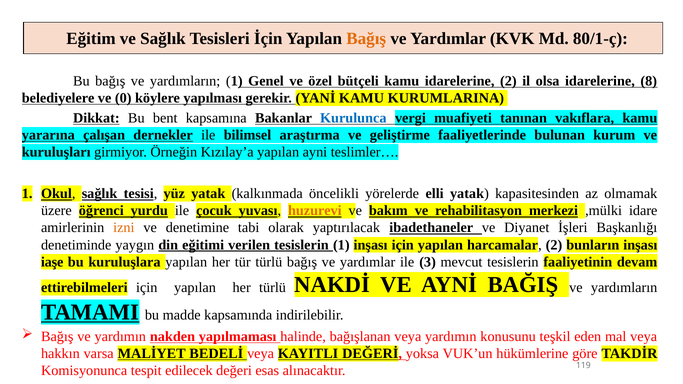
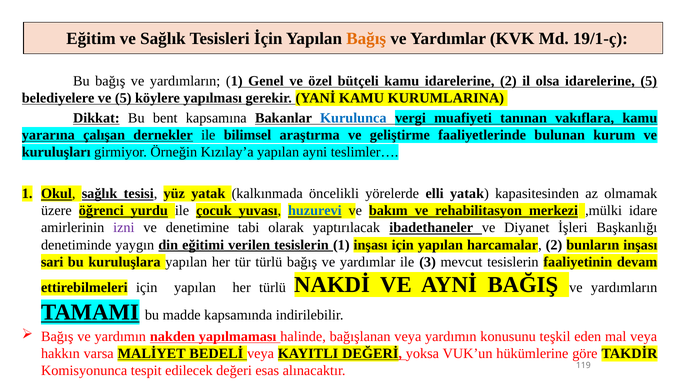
80/1-ç: 80/1-ç -> 19/1-ç (600, 38)
idarelerine 8: 8 -> 5 (649, 81)
ve 0: 0 -> 5 (123, 98)
huzurevi colour: orange -> blue (315, 211)
izni colour: orange -> purple (124, 228)
iaşe: iaşe -> sari (52, 262)
